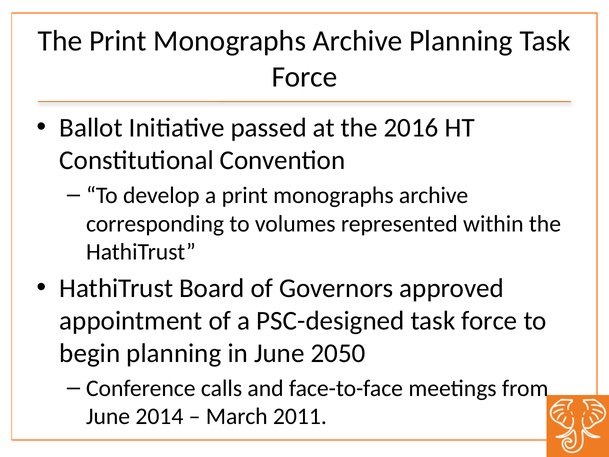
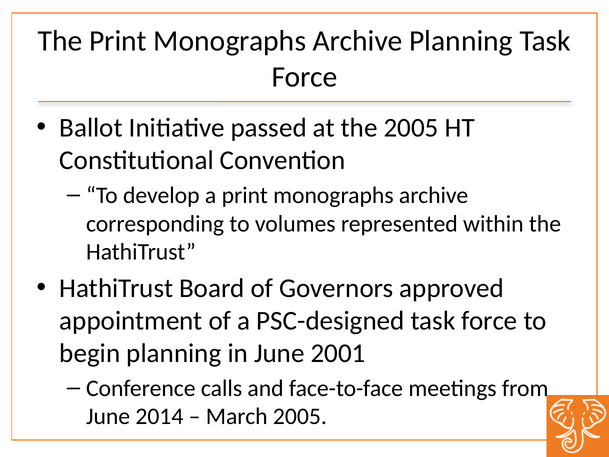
the 2016: 2016 -> 2005 (411, 128)
2050: 2050 -> 2001 (338, 353)
March 2011: 2011 -> 2005 (300, 416)
